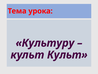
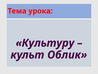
культ Культ: Культ -> Облик (67, 55)
